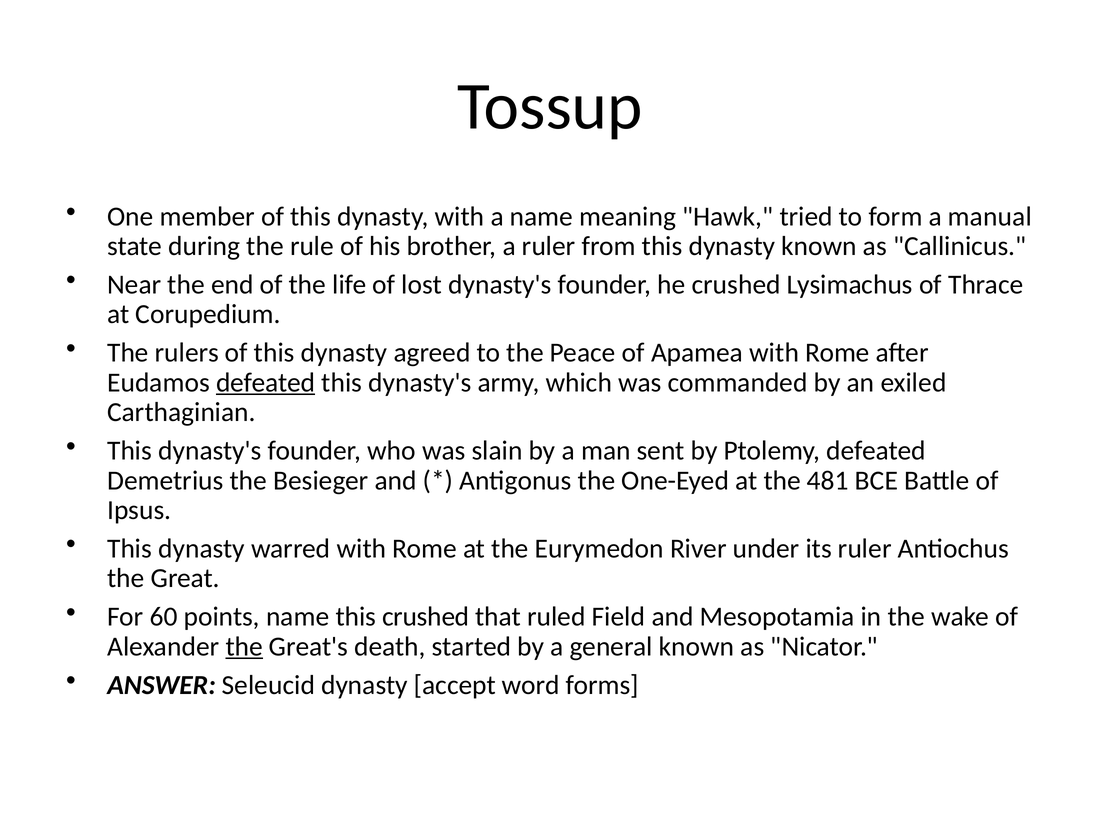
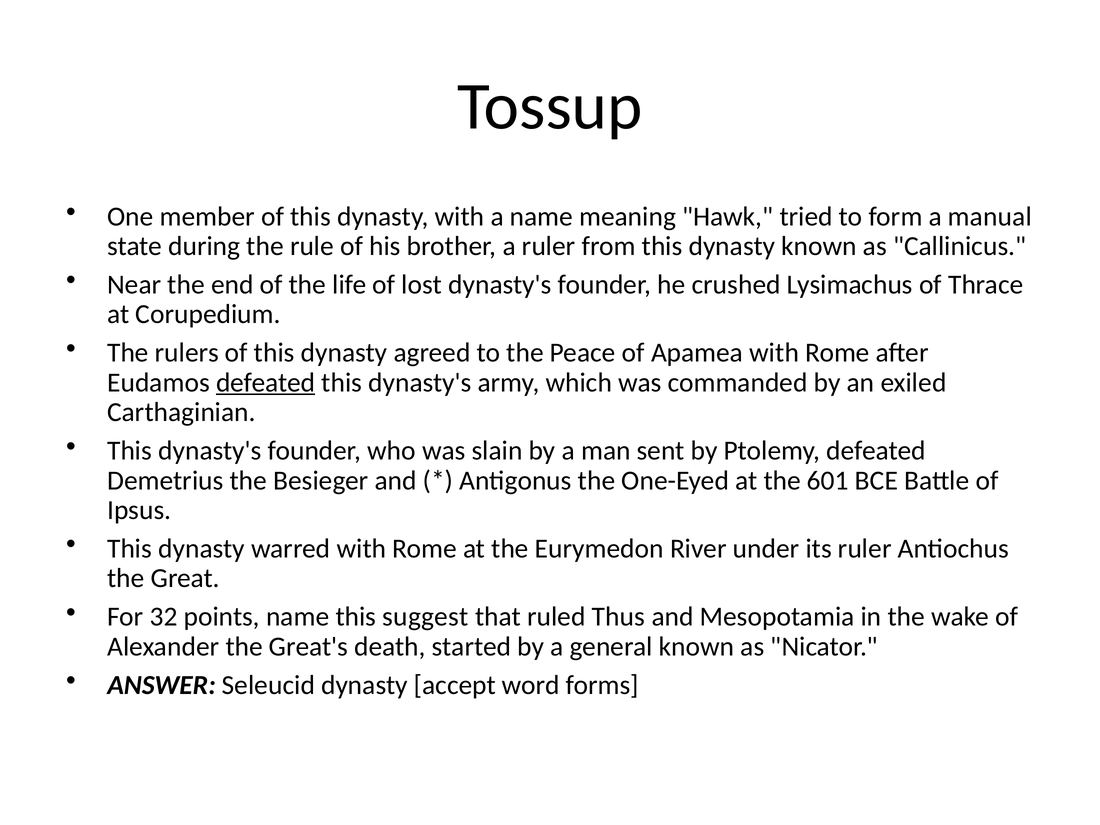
481: 481 -> 601 (828, 480)
60: 60 -> 32 (164, 617)
this crushed: crushed -> suggest (425, 617)
Field: Field -> Thus (618, 617)
the underline: present -> none (244, 647)
